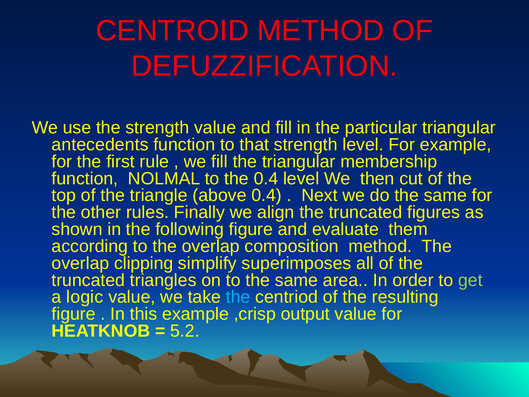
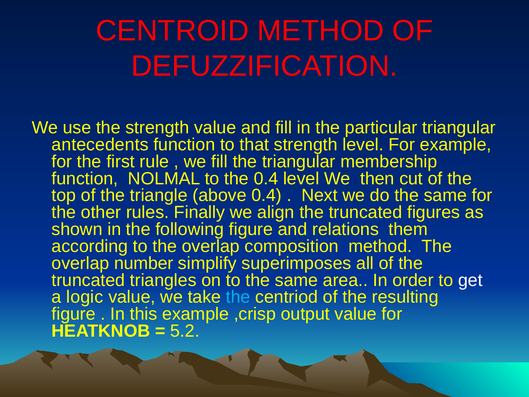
evaluate: evaluate -> relations (345, 229)
clipping: clipping -> number (144, 263)
get colour: light green -> white (470, 280)
